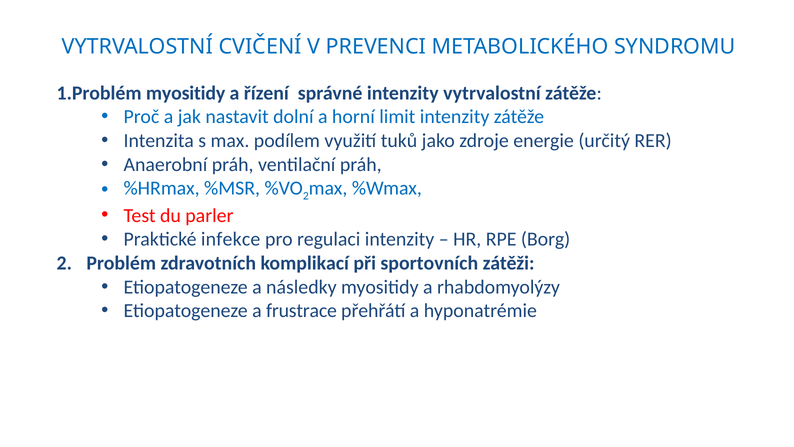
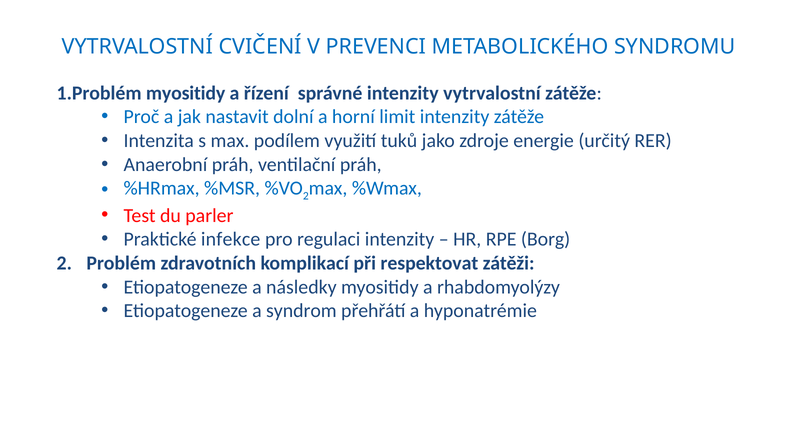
sportovních: sportovních -> respektovat (429, 263)
frustrace: frustrace -> syndrom (301, 311)
